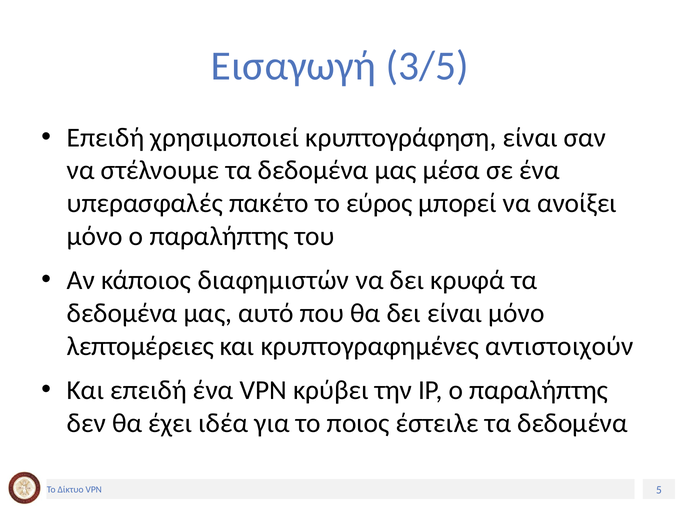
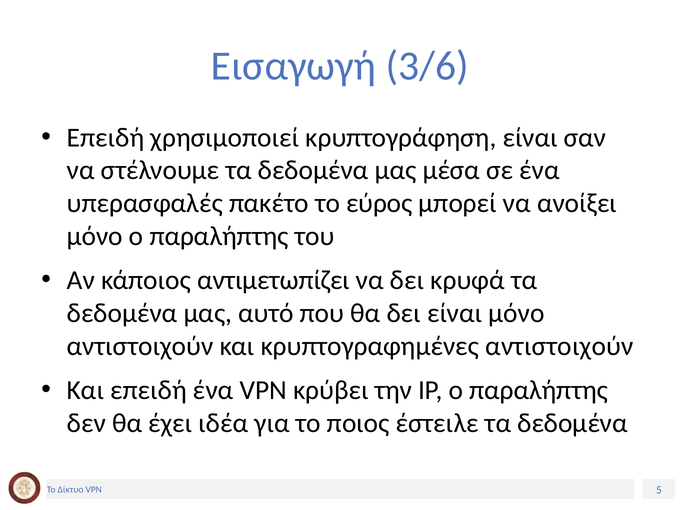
3/5: 3/5 -> 3/6 (427, 66)
διαφημιστών: διαφημιστών -> αντιμετωπίζει (274, 280)
λεπτομέρειες: λεπτομέρειες -> αντιστοιχούν (140, 346)
